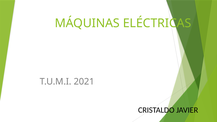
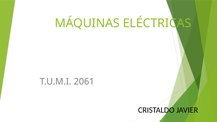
2021: 2021 -> 2061 (84, 82)
